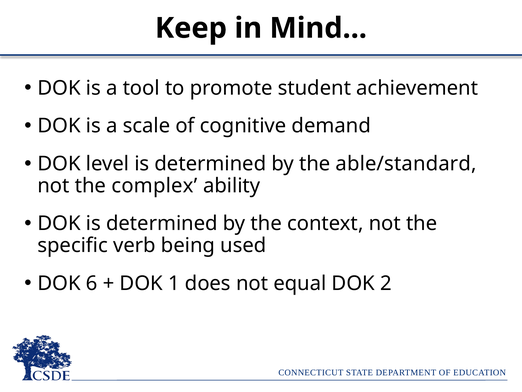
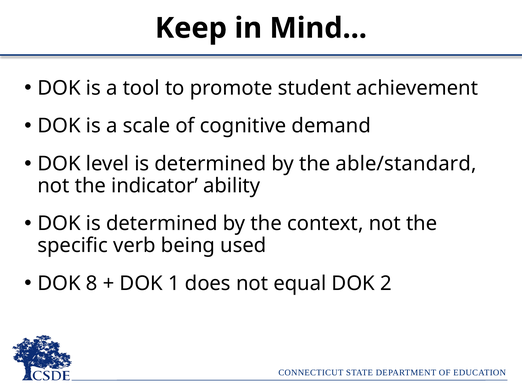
complex: complex -> indicator (155, 185)
6: 6 -> 8 (92, 283)
